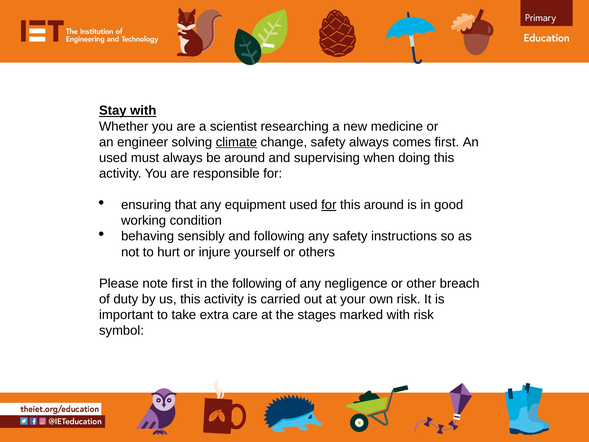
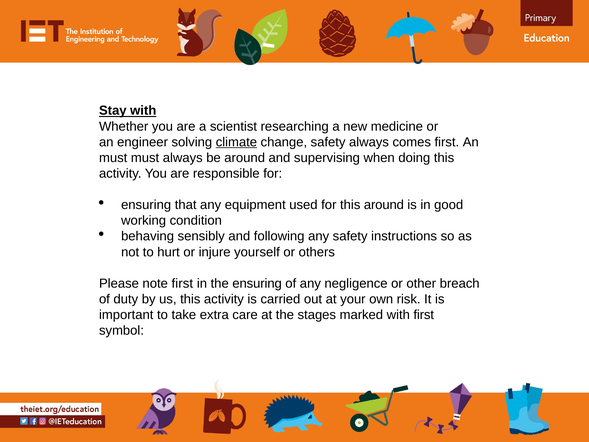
used: used -> must (113, 158)
for underline: present -> none (329, 205)
the following: following -> ensuring (257, 283)
with risk: risk -> first (424, 315)
